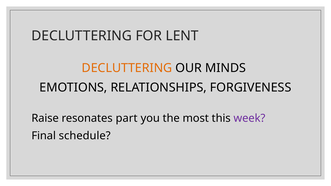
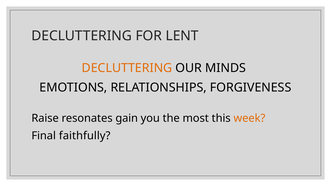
part: part -> gain (127, 118)
week colour: purple -> orange (249, 118)
schedule: schedule -> faithfully (85, 136)
